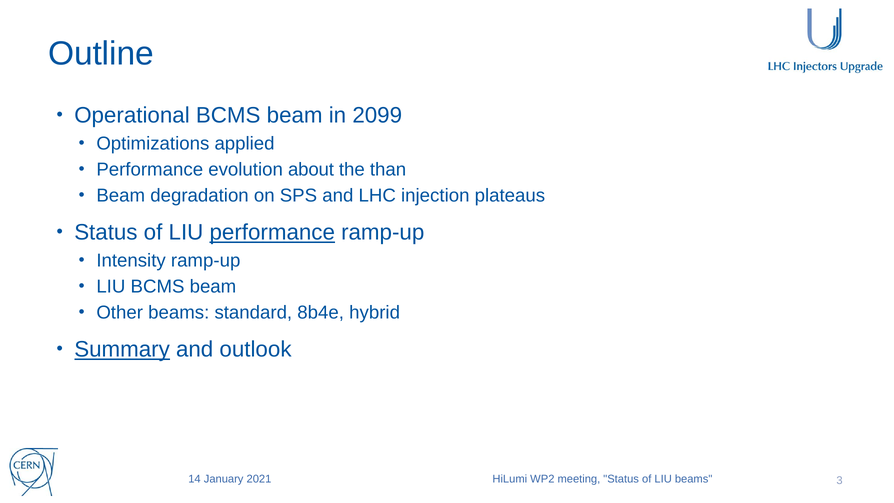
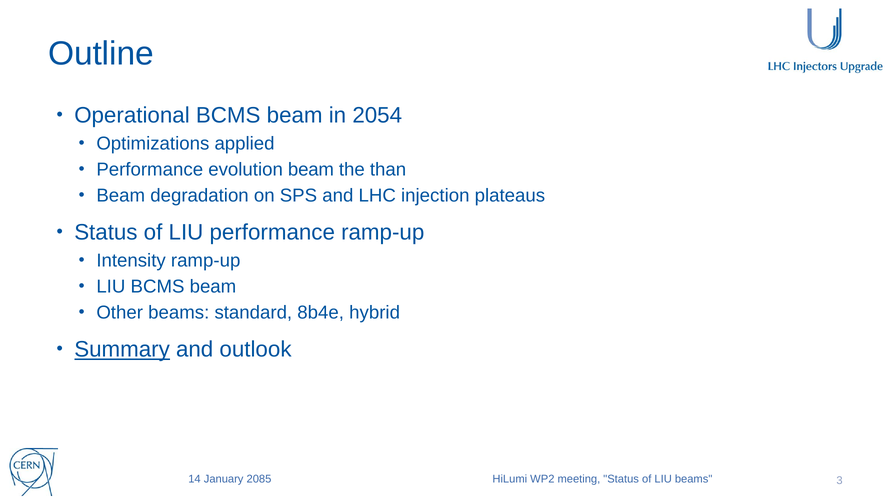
2099: 2099 -> 2054 (377, 115)
evolution about: about -> beam (311, 170)
performance underline: present -> none (272, 232)
2021: 2021 -> 2085 (259, 479)
